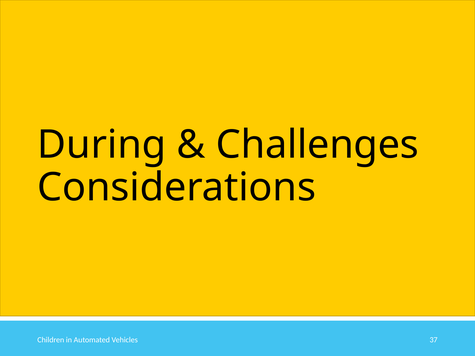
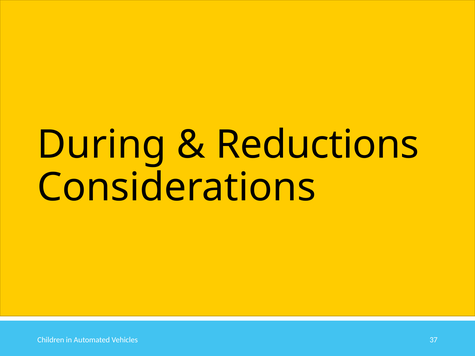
Challenges: Challenges -> Reductions (318, 145)
